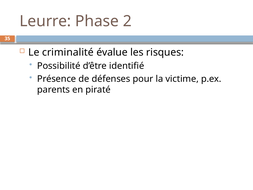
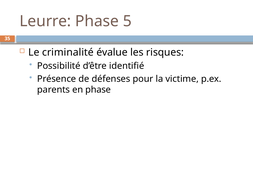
2: 2 -> 5 (127, 21)
en piraté: piraté -> phase (98, 90)
